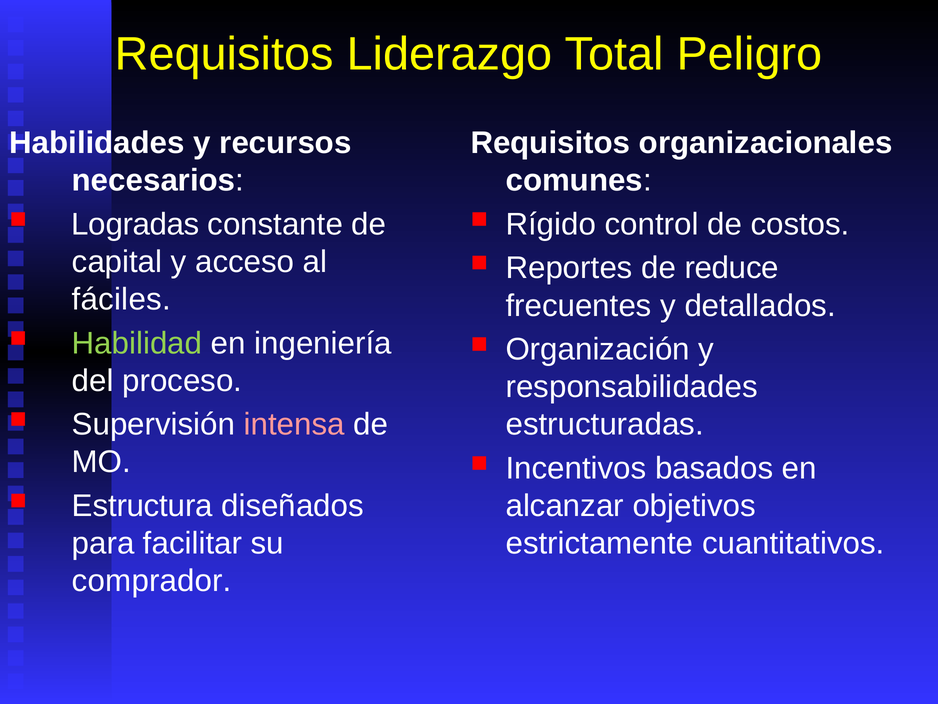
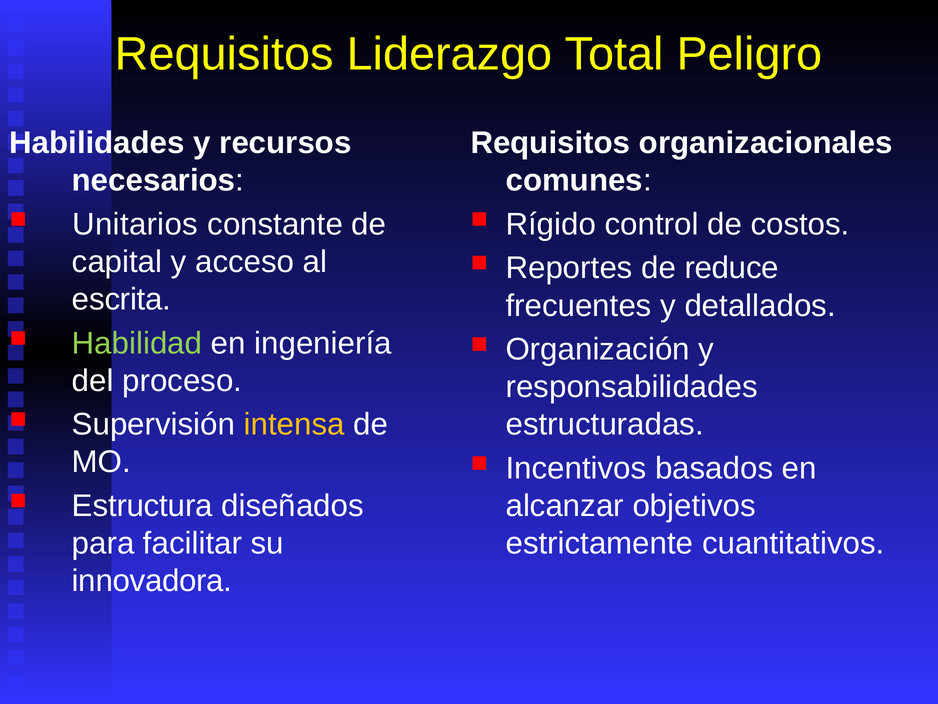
Logradas: Logradas -> Unitarios (135, 224)
fáciles: fáciles -> escrita (122, 299)
intensa colour: pink -> yellow (294, 424)
comprador: comprador -> innovadora (152, 581)
